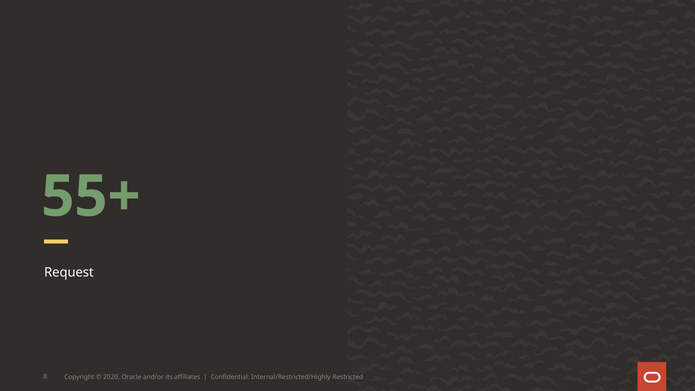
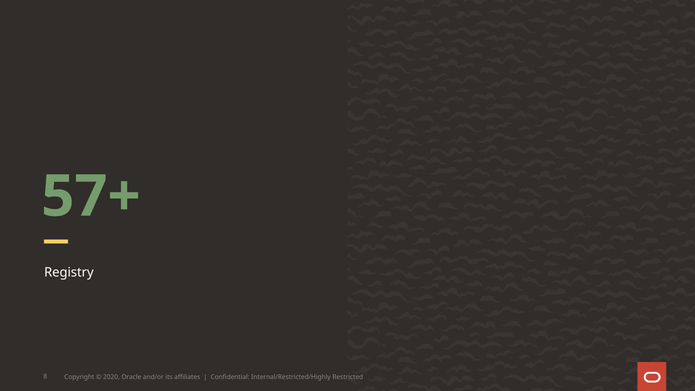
55+: 55+ -> 57+ (91, 197)
Request: Request -> Registry (69, 273)
